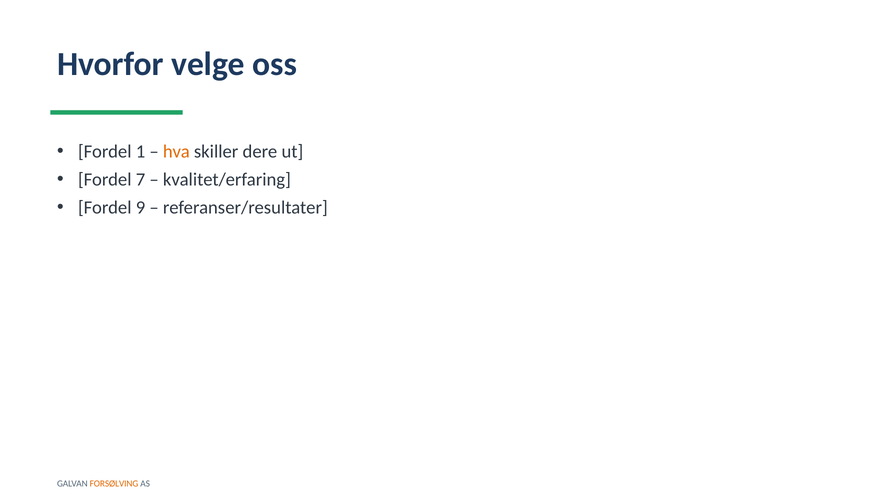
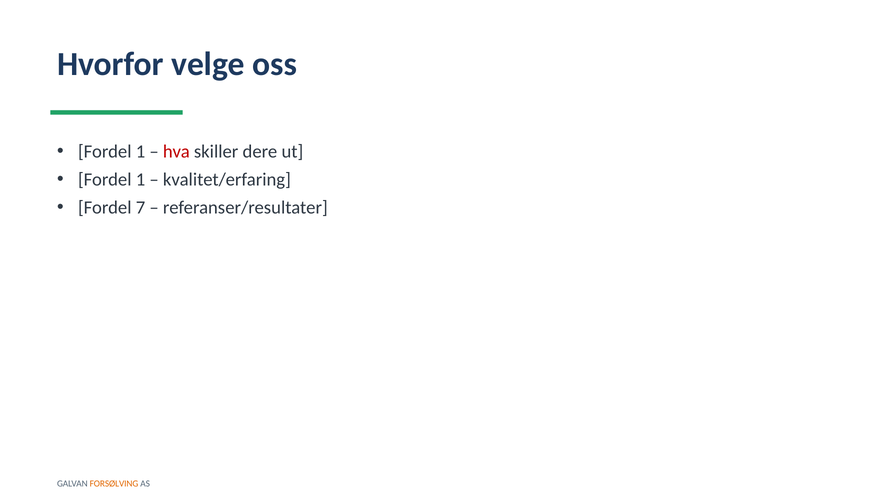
hva colour: orange -> red (176, 152)
7: 7 -> 1 (141, 180)
9: 9 -> 7 (141, 208)
